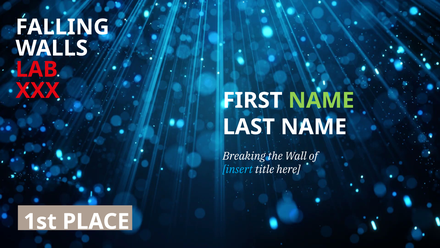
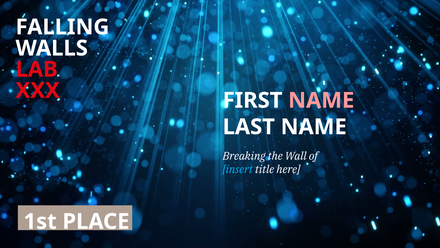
NAME colour: light green -> pink (321, 100)
